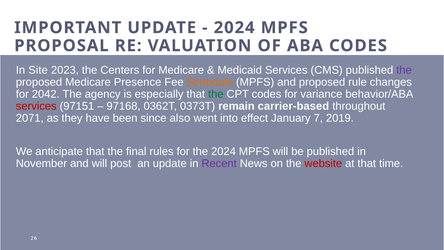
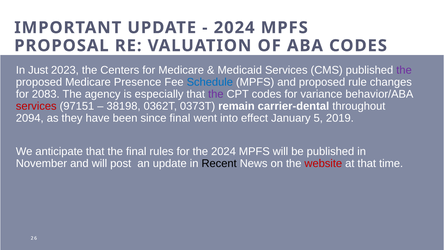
Site: Site -> Just (38, 70)
Schedule colour: orange -> blue (210, 82)
2042: 2042 -> 2083 (46, 94)
the colour: green -> purple (216, 94)
97168: 97168 -> 38198 (124, 106)
carrier-based: carrier-based -> carrier-dental (293, 106)
2071: 2071 -> 2094 (30, 118)
since also: also -> final (180, 118)
7: 7 -> 5 (318, 118)
Recent colour: purple -> black (219, 163)
